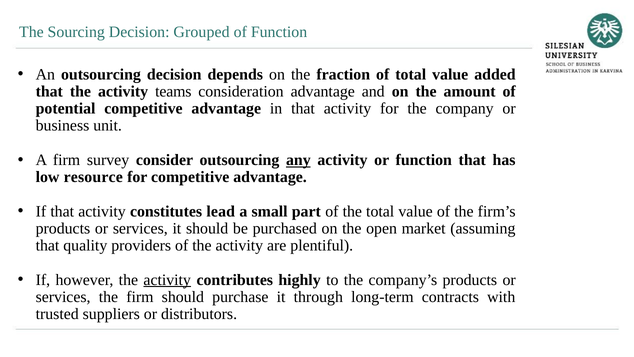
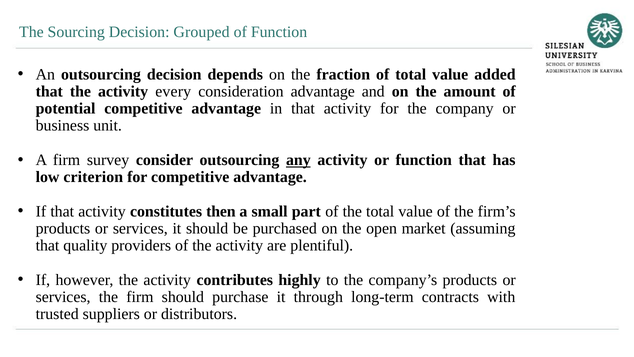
teams: teams -> every (173, 91)
resource: resource -> criterion (93, 177)
lead: lead -> then (221, 211)
activity underline: present -> none (167, 280)
